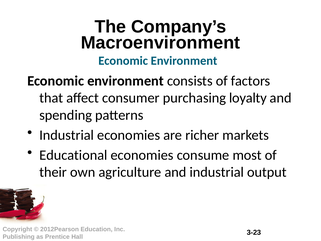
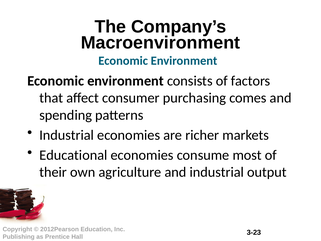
loyalty: loyalty -> comes (248, 98)
